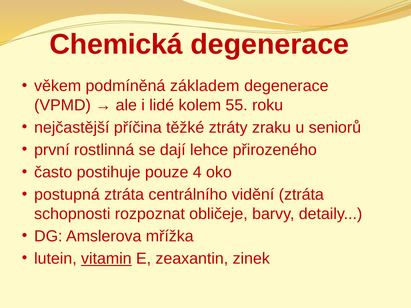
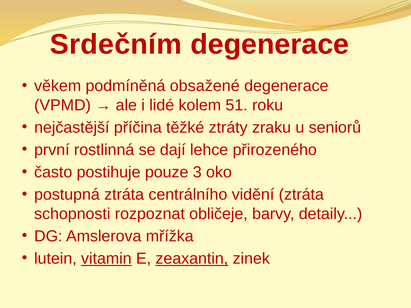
Chemická: Chemická -> Srdečním (116, 45)
základem: základem -> obsažené (205, 86)
55: 55 -> 51 (237, 105)
4: 4 -> 3 (197, 172)
zeaxantin underline: none -> present (192, 259)
